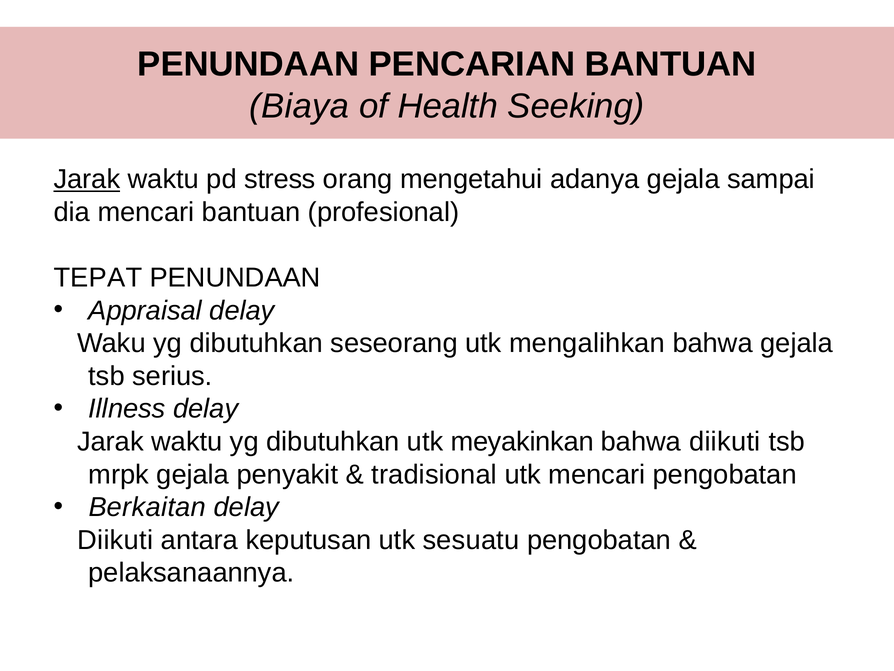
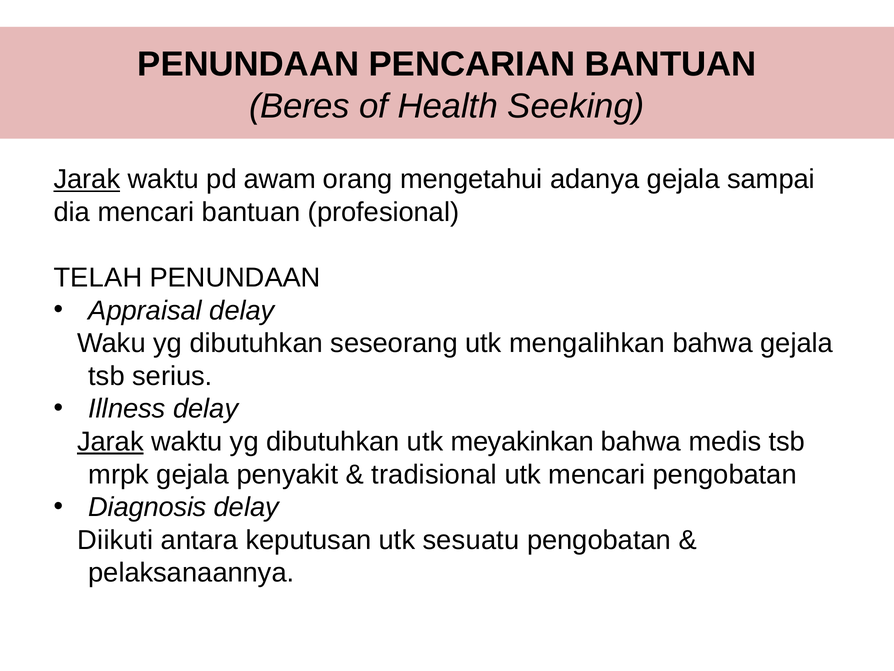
Biaya: Biaya -> Beres (300, 106)
stress: stress -> awam (280, 179)
TEPAT: TEPAT -> TELAH (98, 278)
Jarak underline: none -> present (110, 441)
bahwa diikuti: diikuti -> medis (725, 441)
Berkaitan: Berkaitan -> Diagnosis (148, 507)
